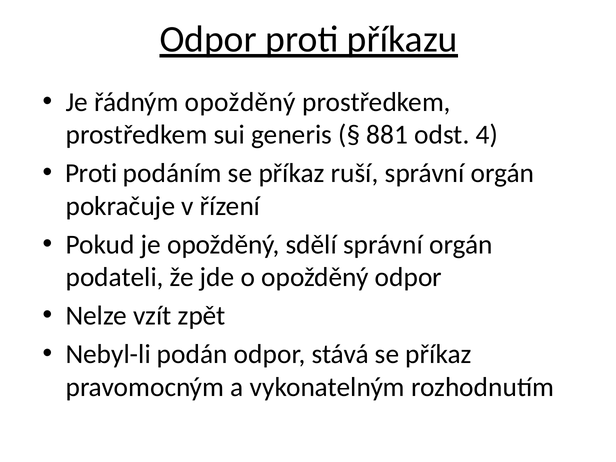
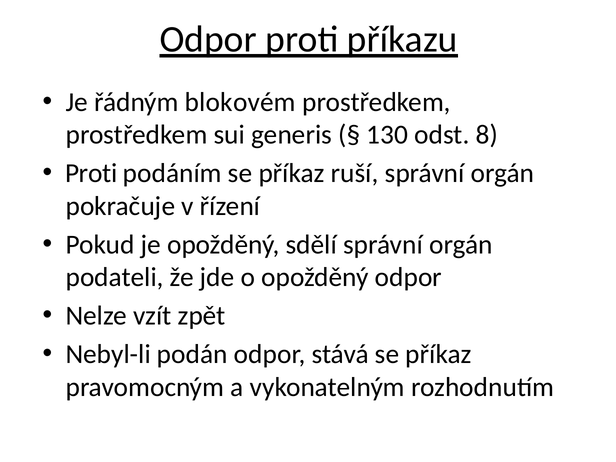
řádným opožděný: opožděný -> blokovém (240, 102)
881: 881 -> 130 (387, 135)
4: 4 -> 8 (487, 135)
